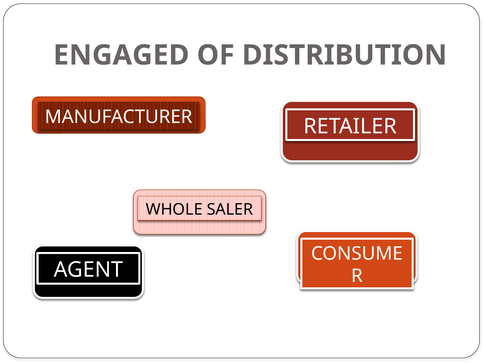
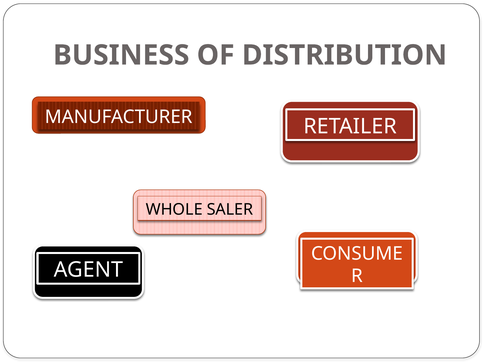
ENGAGED: ENGAGED -> BUSINESS (121, 55)
